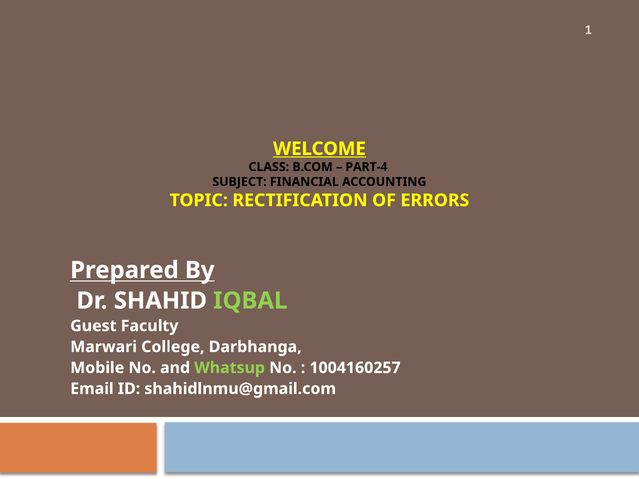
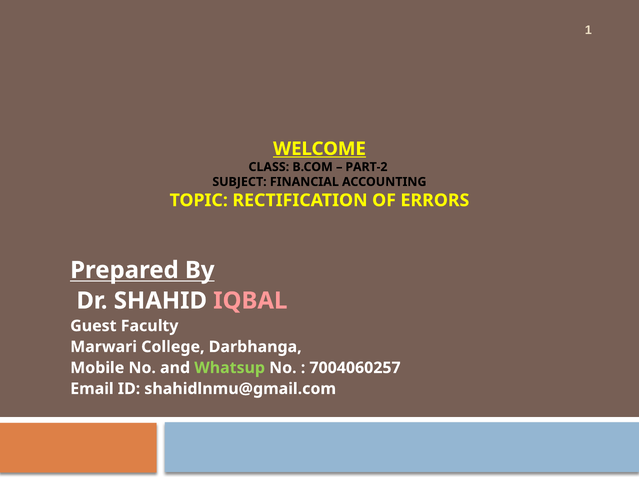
PART-4: PART-4 -> PART-2 (366, 167)
IQBAL colour: light green -> pink (250, 301)
1004160257: 1004160257 -> 7004060257 (355, 368)
